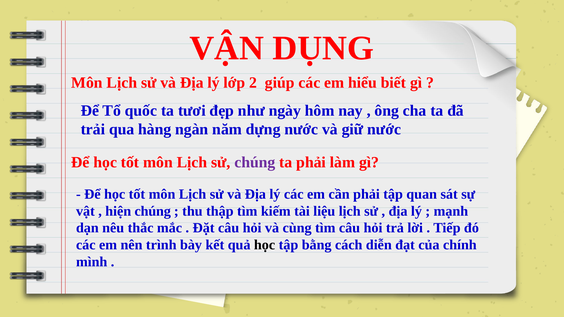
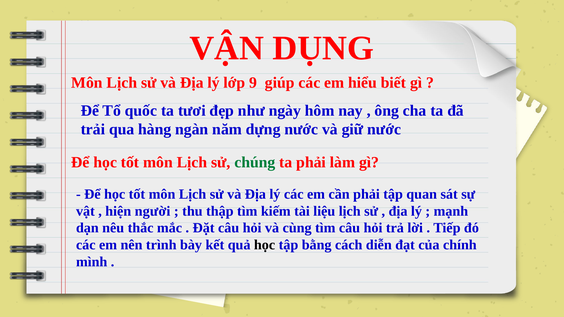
2: 2 -> 9 (253, 83)
chúng colour: purple -> green (255, 162)
hiện chúng: chúng -> người (153, 211)
